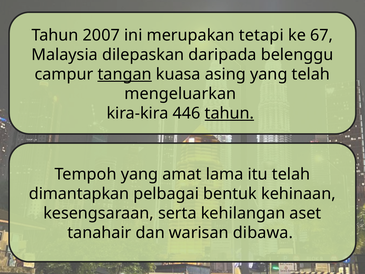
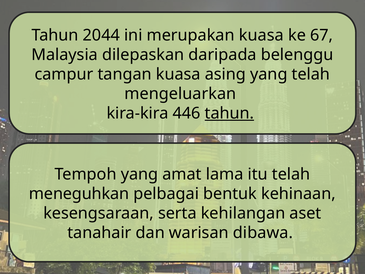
2007: 2007 -> 2044 (101, 35)
merupakan tetapi: tetapi -> kuasa (261, 35)
tangan underline: present -> none (125, 74)
dimantapkan: dimantapkan -> meneguhkan (79, 194)
